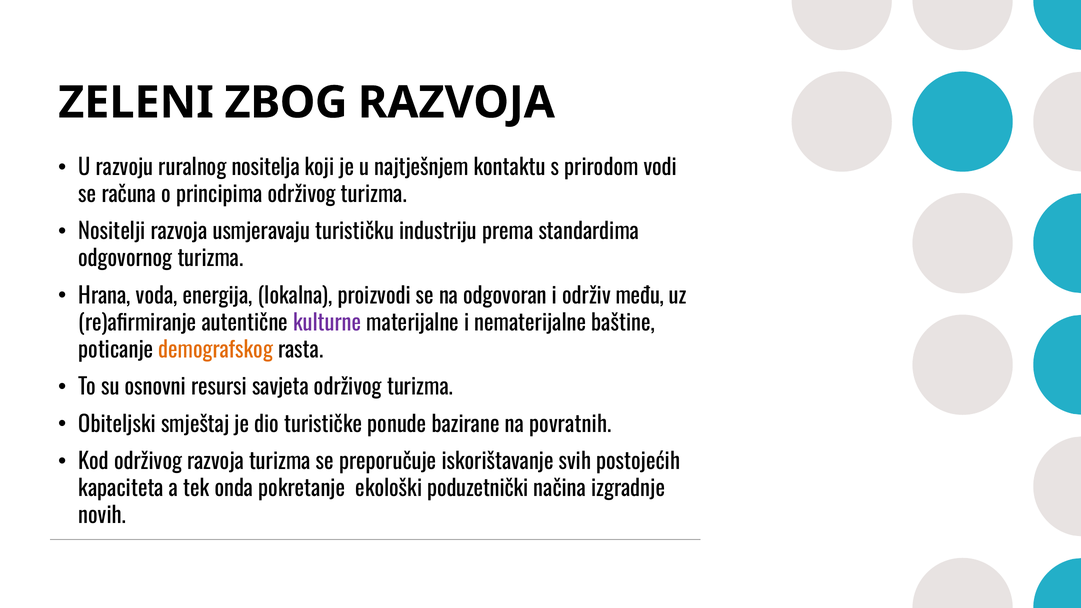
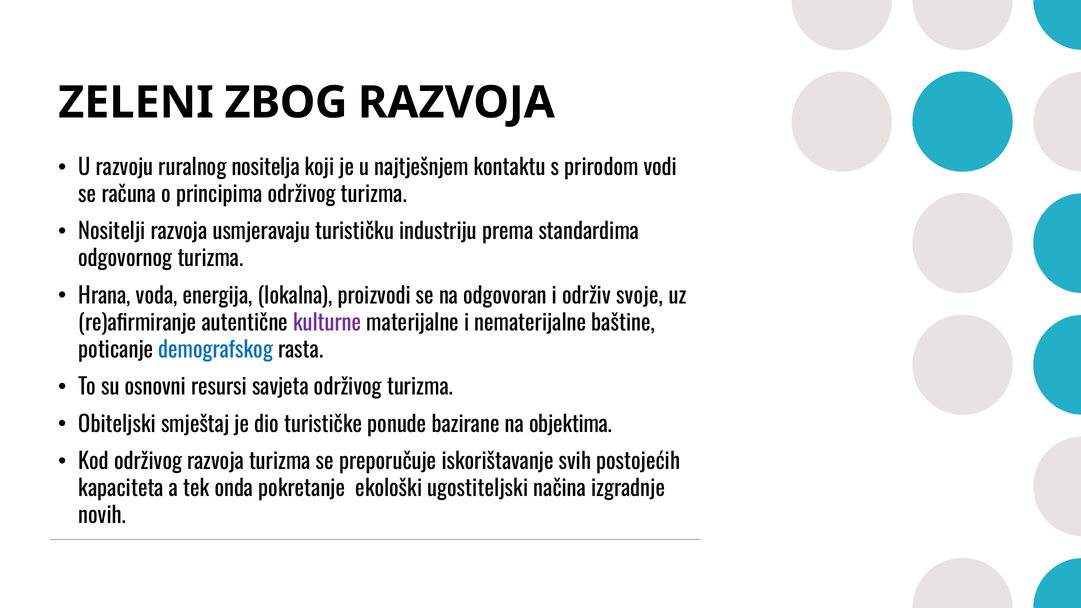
među: među -> svoje (640, 296)
demografskog colour: orange -> blue (216, 350)
povratnih: povratnih -> objektima (571, 425)
poduzetnički: poduzetnički -> ugostiteljski (478, 489)
